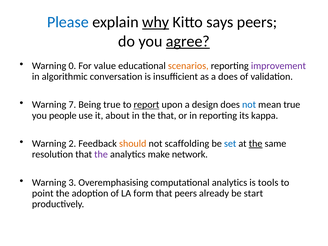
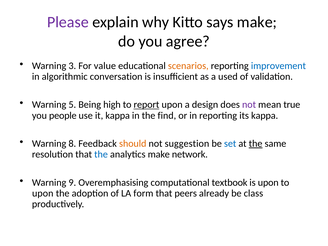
Please colour: blue -> purple (68, 22)
why underline: present -> none (156, 22)
says peers: peers -> make (257, 22)
agree underline: present -> none (188, 41)
0: 0 -> 3 (72, 66)
improvement colour: purple -> blue (278, 66)
a does: does -> used (228, 77)
7: 7 -> 5 (72, 105)
Being true: true -> high (112, 105)
not colour: blue -> purple (249, 105)
it about: about -> kappa (118, 115)
the that: that -> find (167, 115)
2: 2 -> 8 (72, 144)
scaffolding: scaffolding -> suggestion (187, 144)
the colour: purple -> blue (101, 154)
3: 3 -> 9 (72, 182)
computational analytics: analytics -> textbook (230, 182)
is tools: tools -> upon (268, 182)
point: point -> upon (43, 193)
start: start -> class (253, 193)
